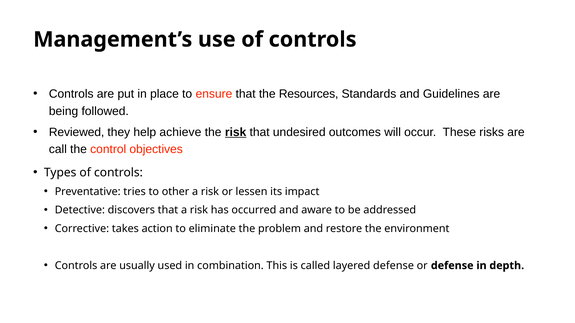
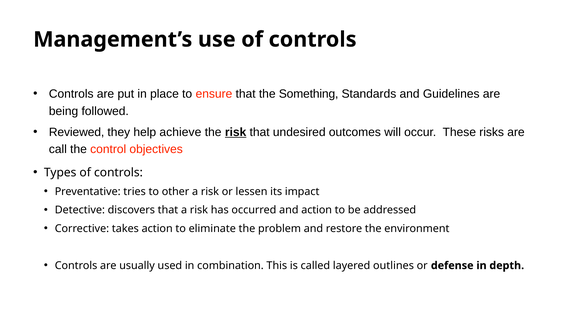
Resources: Resources -> Something (309, 94)
and aware: aware -> action (317, 210)
layered defense: defense -> outlines (394, 266)
